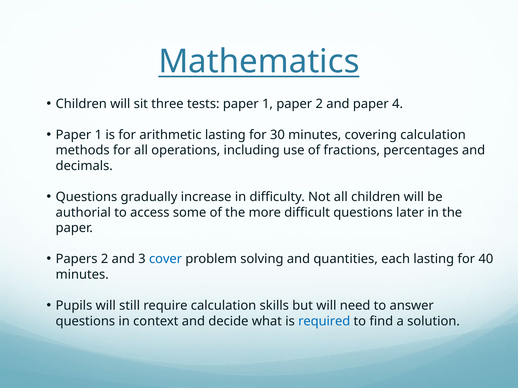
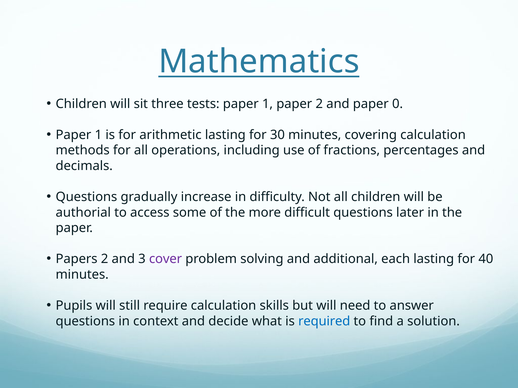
4: 4 -> 0 (398, 104)
cover colour: blue -> purple (166, 259)
quantities: quantities -> additional (346, 259)
